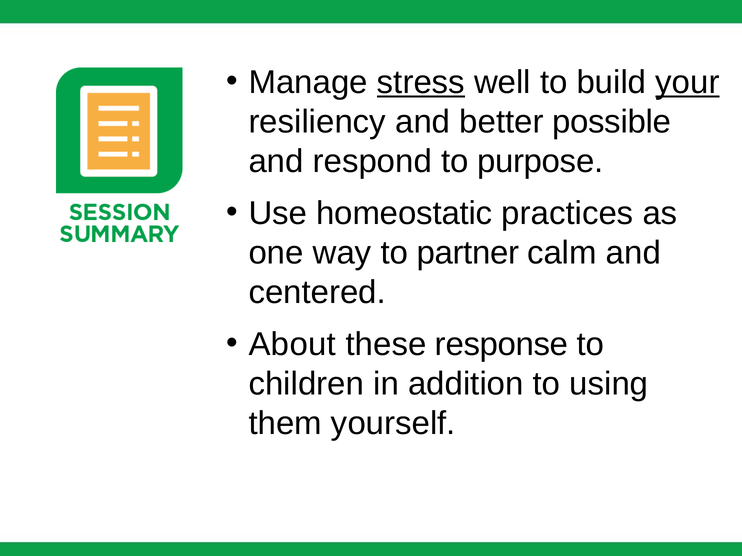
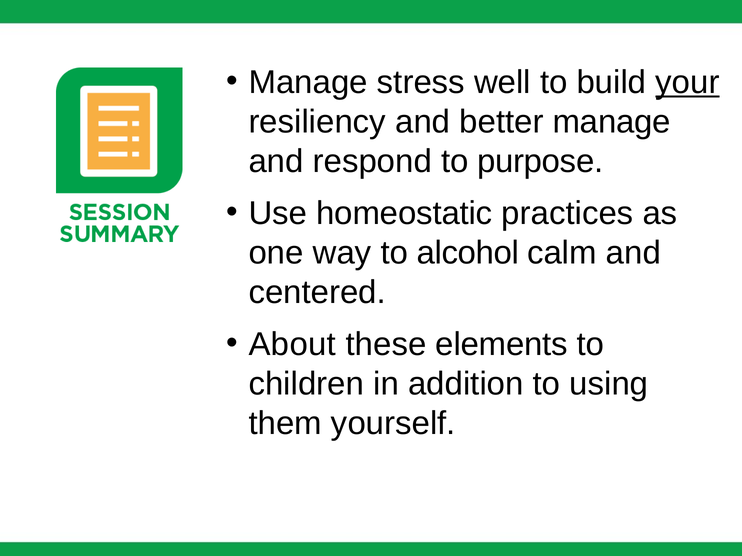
stress underline: present -> none (421, 82)
better possible: possible -> manage (612, 122)
partner: partner -> alcohol (468, 253)
response: response -> elements (502, 345)
